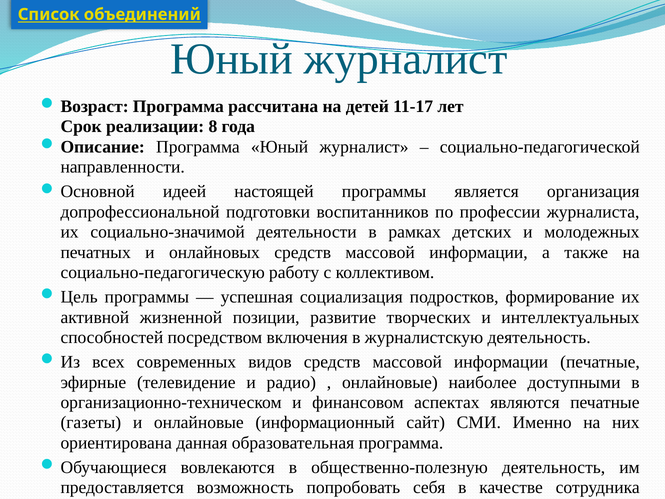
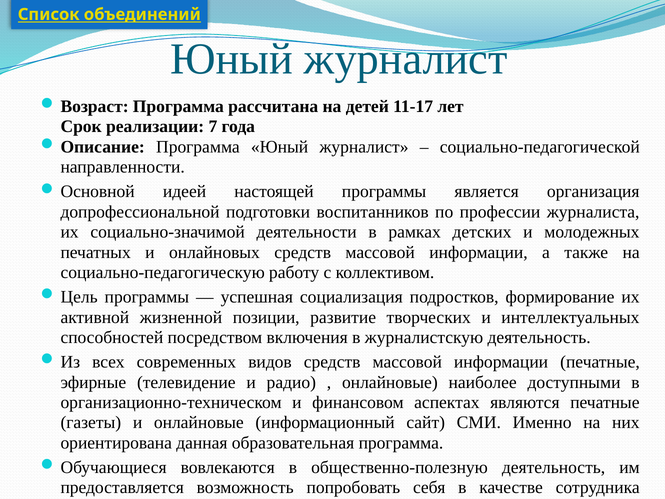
8: 8 -> 7 (213, 127)
